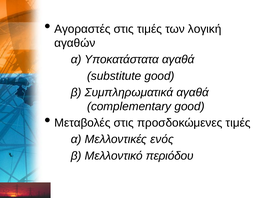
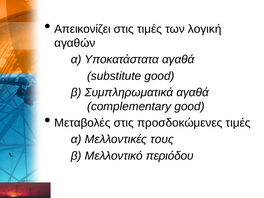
Αγοραστές: Αγοραστές -> Απεικονίζει (82, 29)
ενός: ενός -> τους (162, 139)
